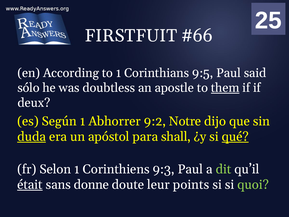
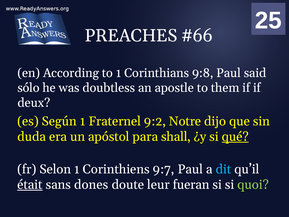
FIRSTFUIT: FIRSTFUIT -> PREACHES (131, 36)
9:5: 9:5 -> 9:8 (203, 73)
them underline: present -> none (225, 88)
Abhorrer: Abhorrer -> Fraternel (115, 121)
duda underline: present -> none (32, 136)
9:3: 9:3 -> 9:7 (164, 169)
dit colour: light green -> light blue (223, 169)
donne: donne -> dones (91, 184)
points: points -> fueran (191, 184)
